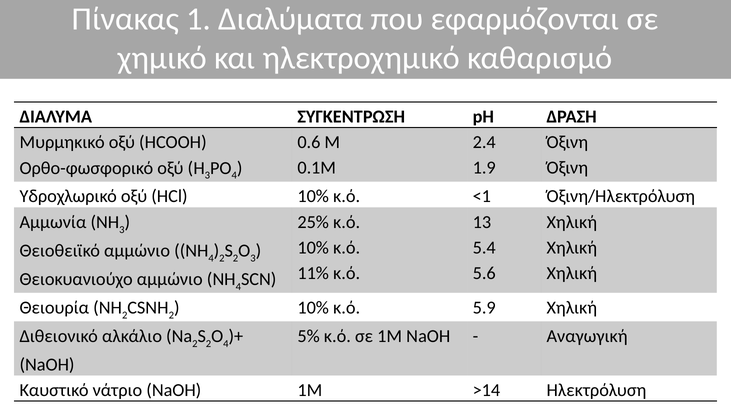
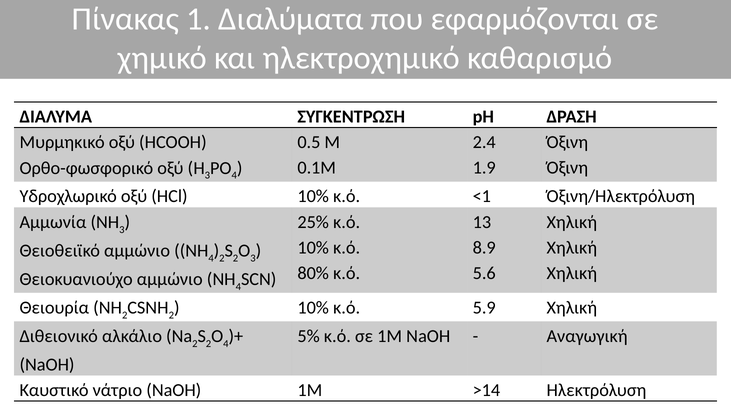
0.6: 0.6 -> 0.5 (309, 142)
5.4: 5.4 -> 8.9 (484, 248)
11%: 11% -> 80% (313, 273)
